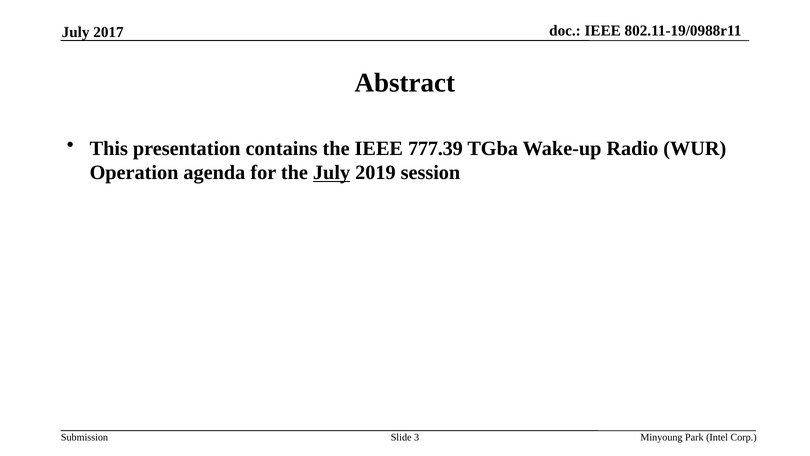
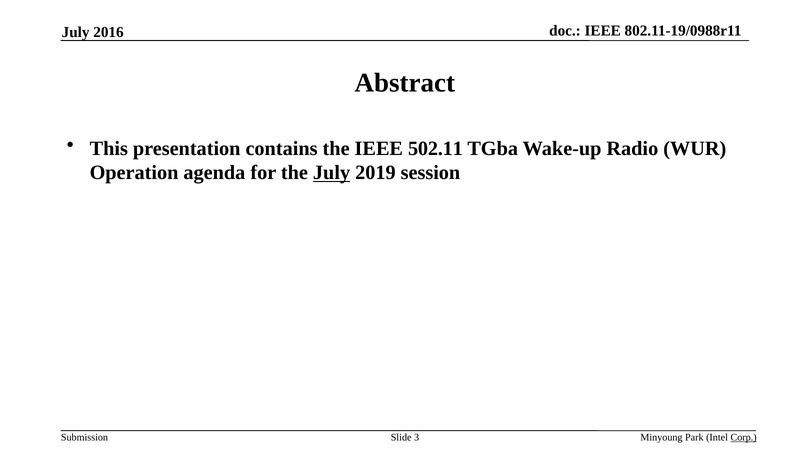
2017: 2017 -> 2016 (108, 32)
777.39: 777.39 -> 502.11 (435, 148)
Corp underline: none -> present (744, 437)
